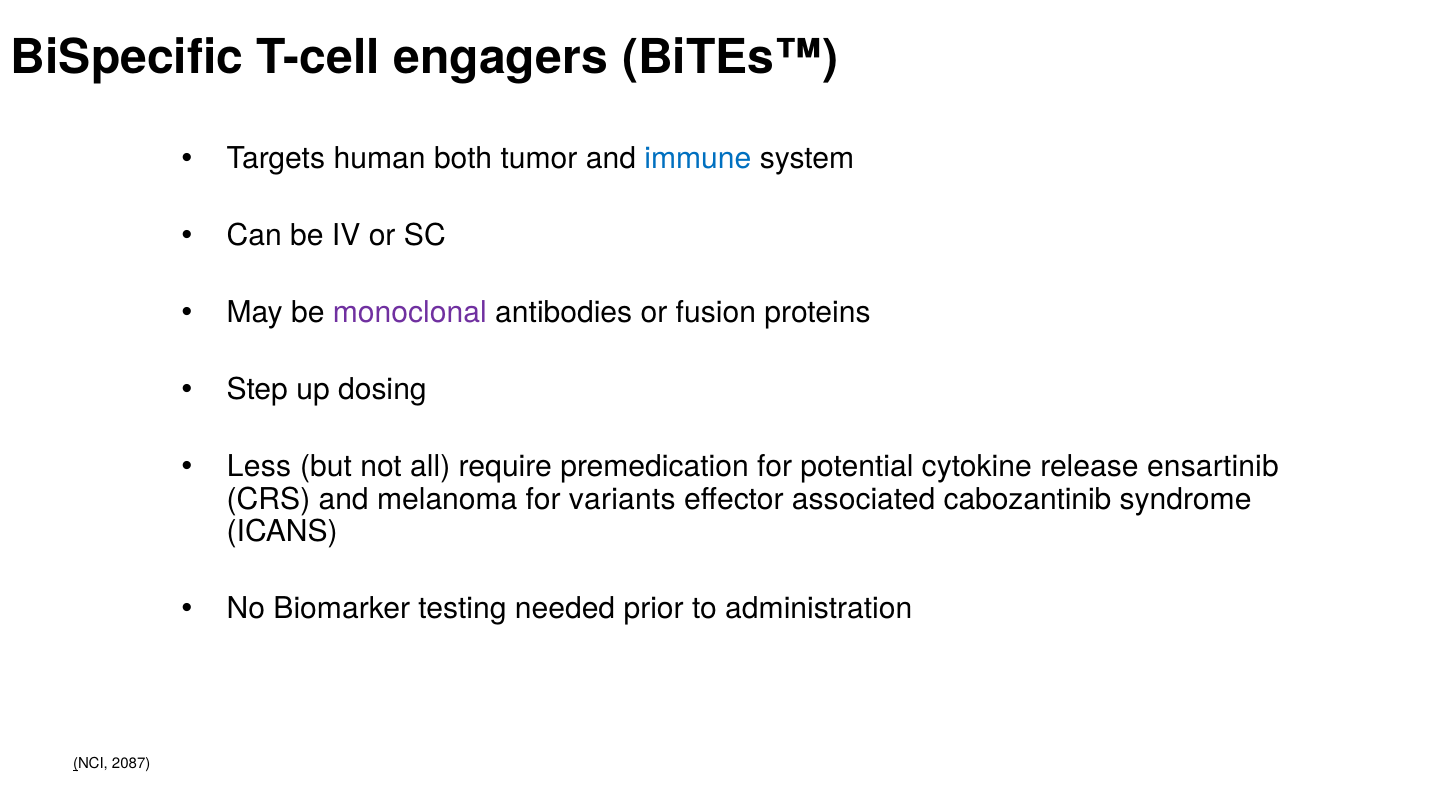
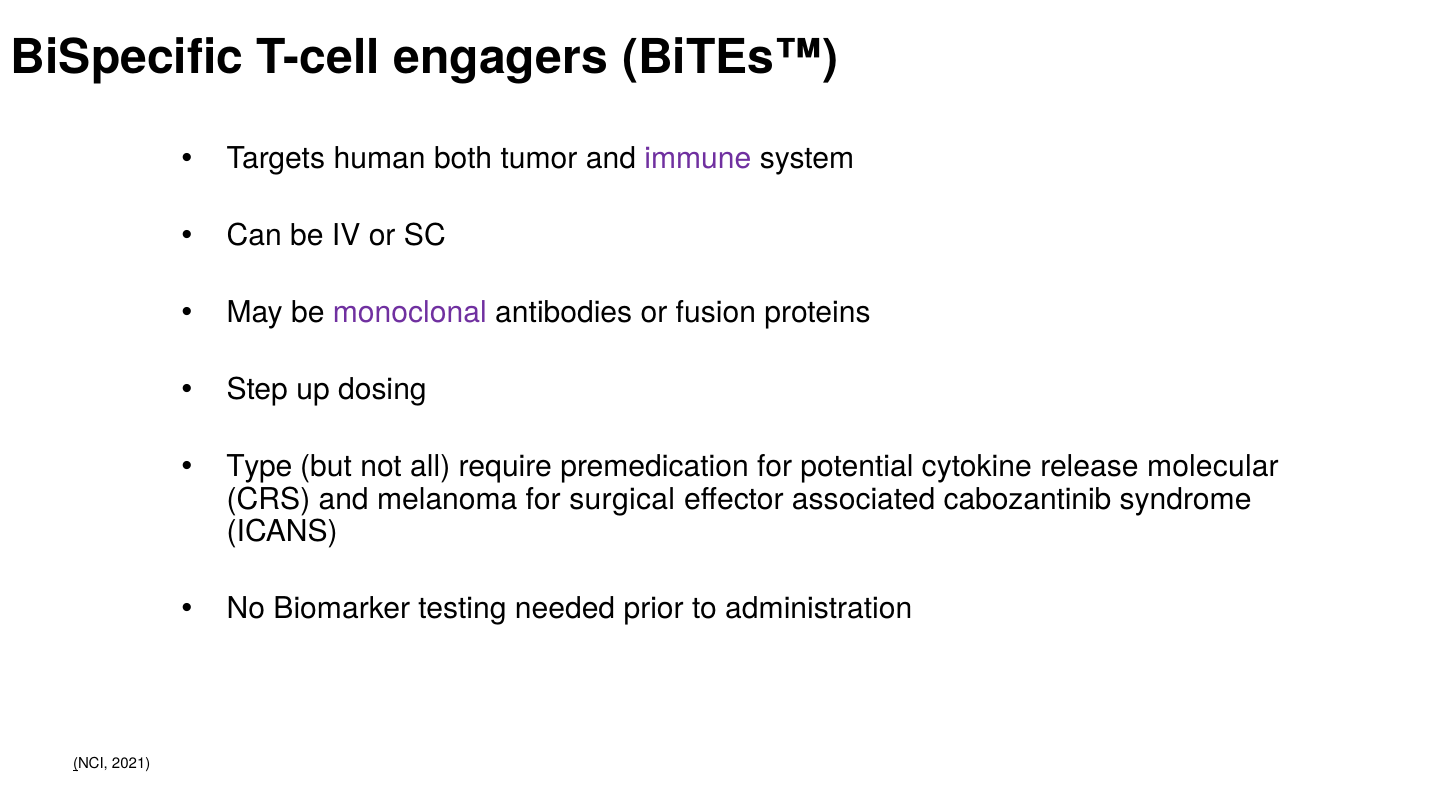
immune colour: blue -> purple (698, 159)
Less: Less -> Type (259, 467)
ensartinib: ensartinib -> molecular (1213, 467)
variants: variants -> surgical (622, 499)
2087: 2087 -> 2021 (131, 763)
